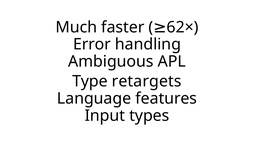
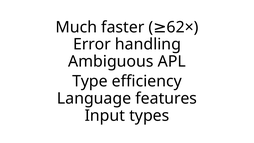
retargets: retargets -> efficiency (147, 81)
